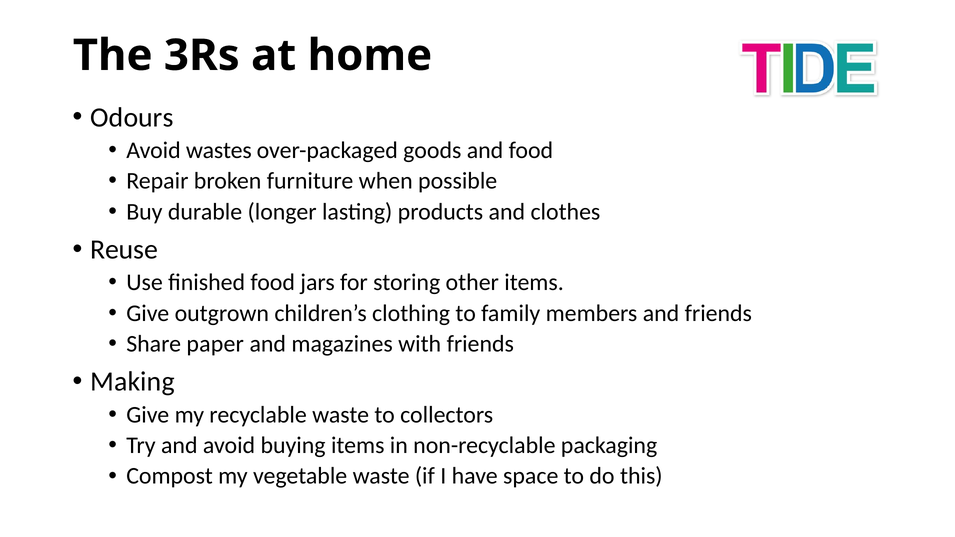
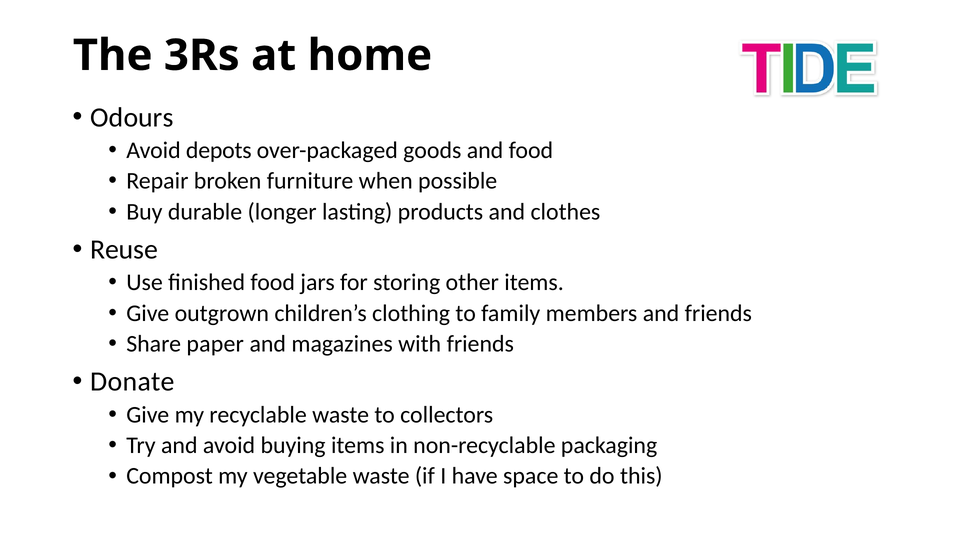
wastes: wastes -> depots (219, 150)
Making: Making -> Donate (133, 382)
